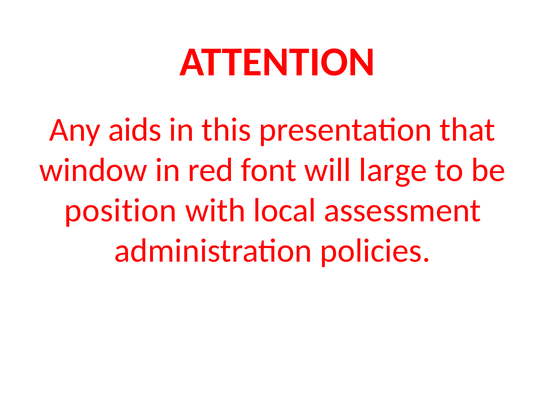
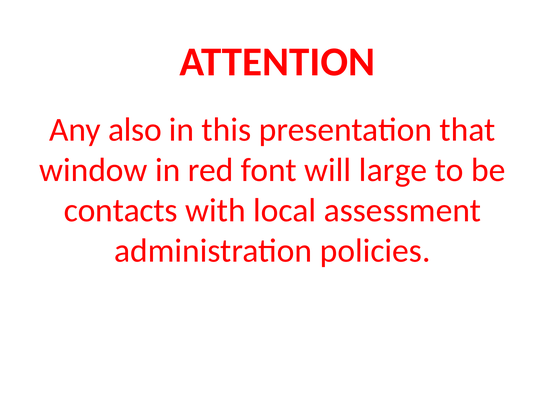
aids: aids -> also (135, 130)
position: position -> contacts (121, 210)
